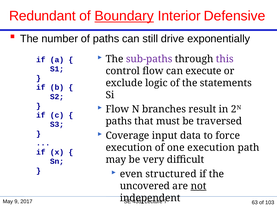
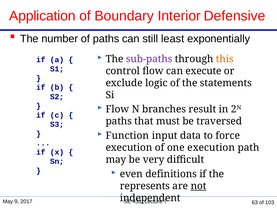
Redundant: Redundant -> Application (42, 16)
Boundary underline: present -> none (124, 16)
drive: drive -> least (173, 39)
this colour: purple -> orange (225, 59)
Coverage: Coverage -> Function (127, 135)
structured: structured -> definitions (171, 174)
uncovered: uncovered -> represents (145, 186)
